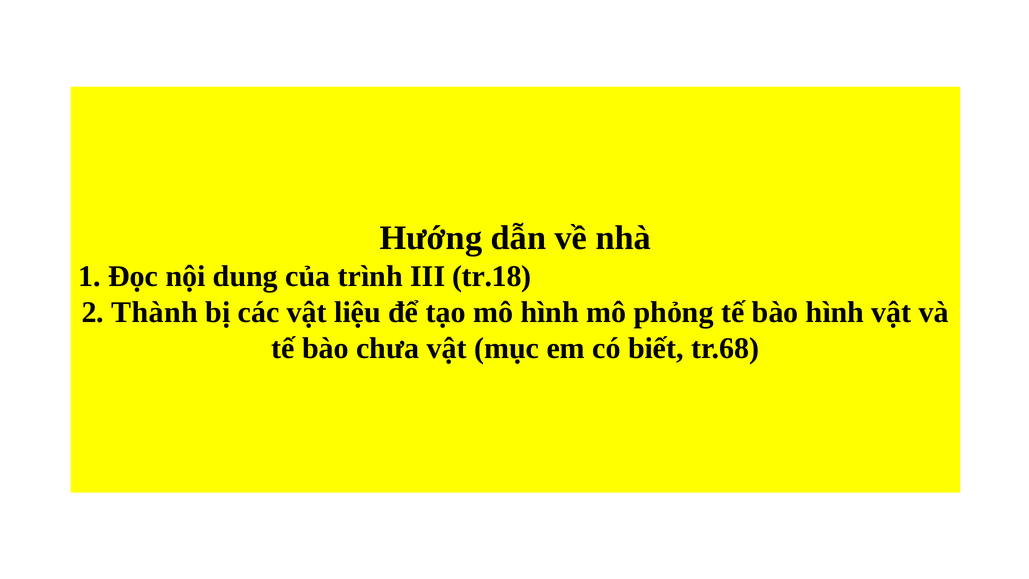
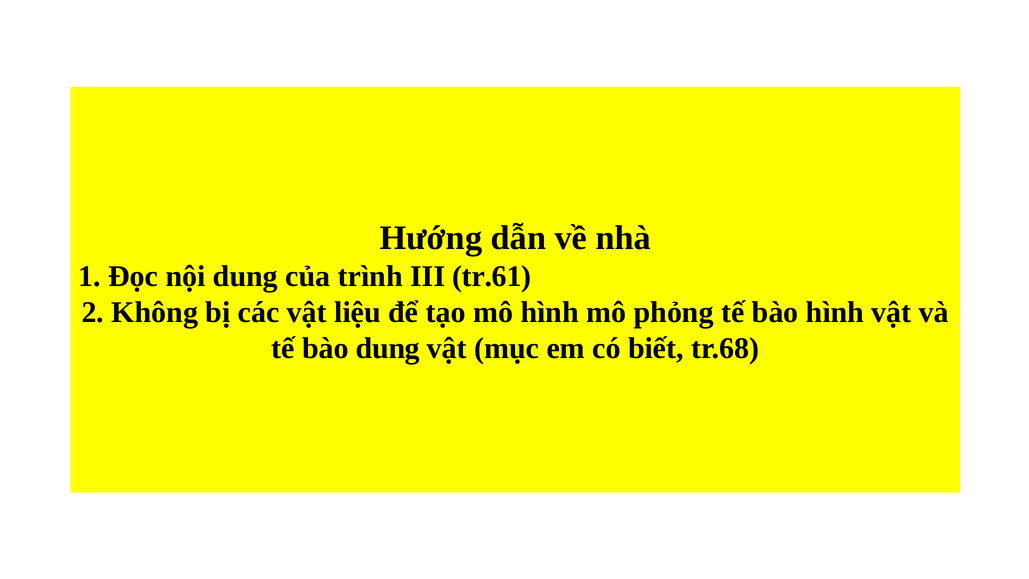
tr.18: tr.18 -> tr.61 (492, 276)
Thành: Thành -> Không (155, 312)
bào chưa: chưa -> dung (388, 348)
